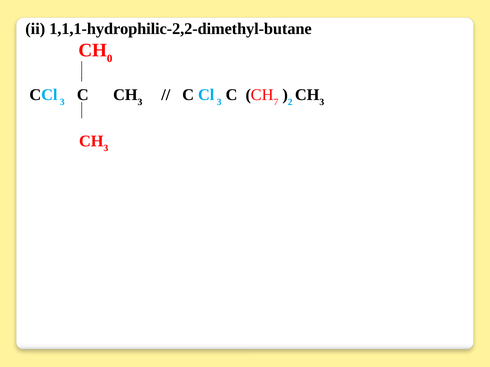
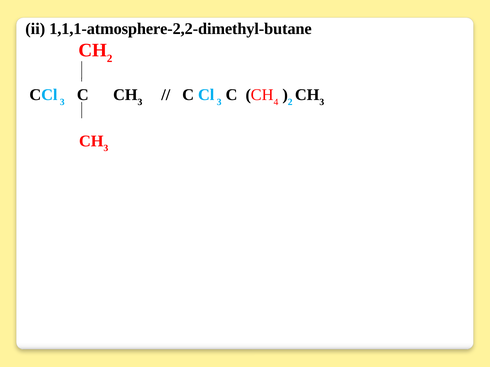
1,1,1-hydrophilic-2,2-dimethyl-butane: 1,1,1-hydrophilic-2,2-dimethyl-butane -> 1,1,1-atmosphere-2,2-dimethyl-butane (181, 29)
0: 0 -> 2 (110, 59)
7: 7 -> 4 (276, 102)
